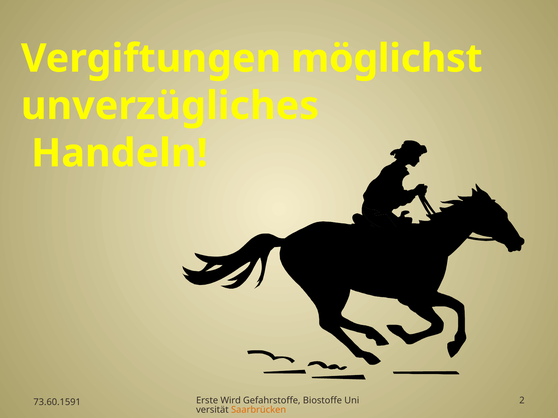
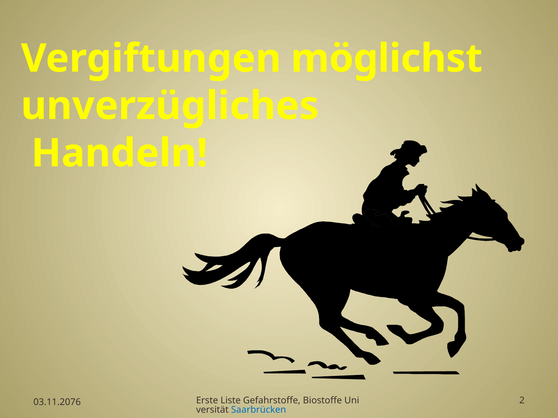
Wird: Wird -> Liste (231, 401)
73.60.1591: 73.60.1591 -> 03.11.2076 (57, 402)
Saarbrücken colour: orange -> blue (259, 410)
